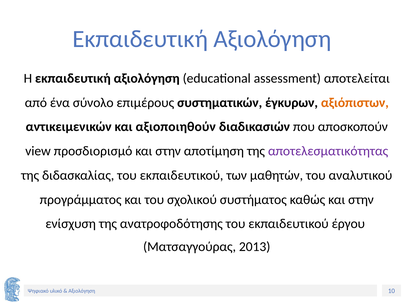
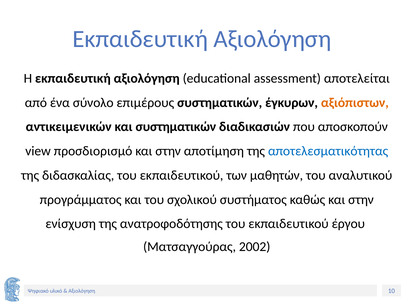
και αξιοποιηθούν: αξιοποιηθούν -> συστηματικών (176, 127)
αποτελεσματικότητας colour: purple -> blue (328, 151)
2013: 2013 -> 2002 (255, 247)
